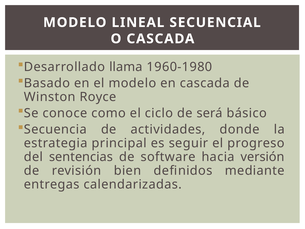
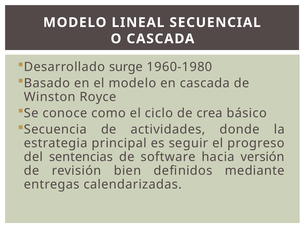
llama: llama -> surge (126, 67)
será: será -> crea (210, 113)
